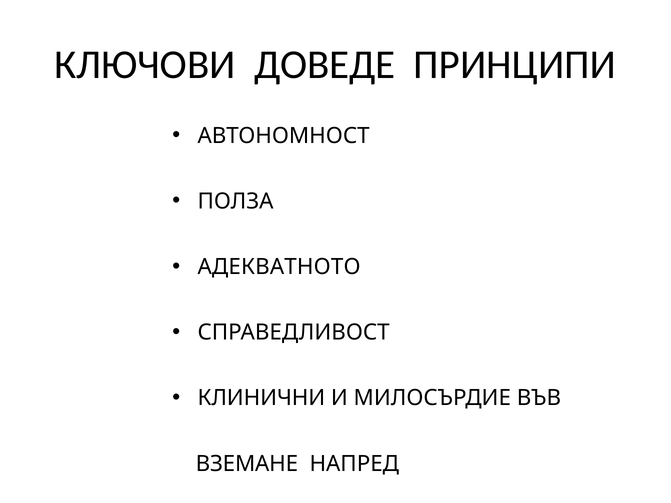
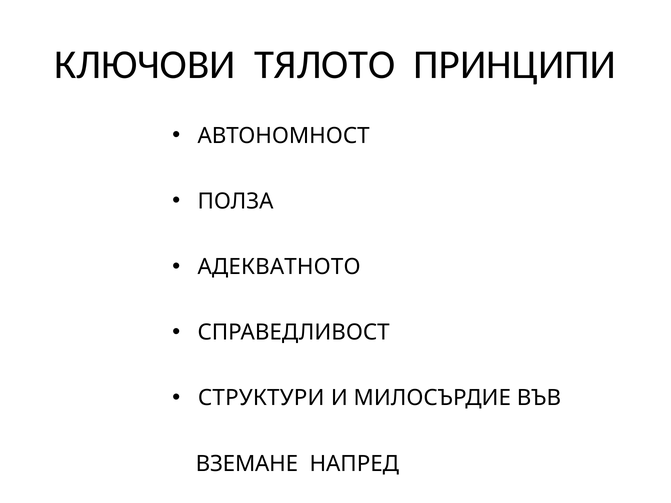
ДОВЕДЕ: ДОВЕДЕ -> ТЯЛОТО (325, 65)
КЛИНИЧНИ: КЛИНИЧНИ -> СТРУКТУРИ (261, 398)
